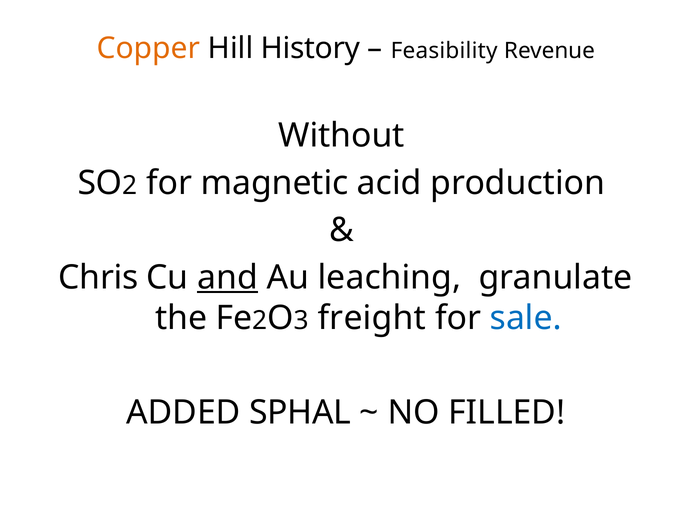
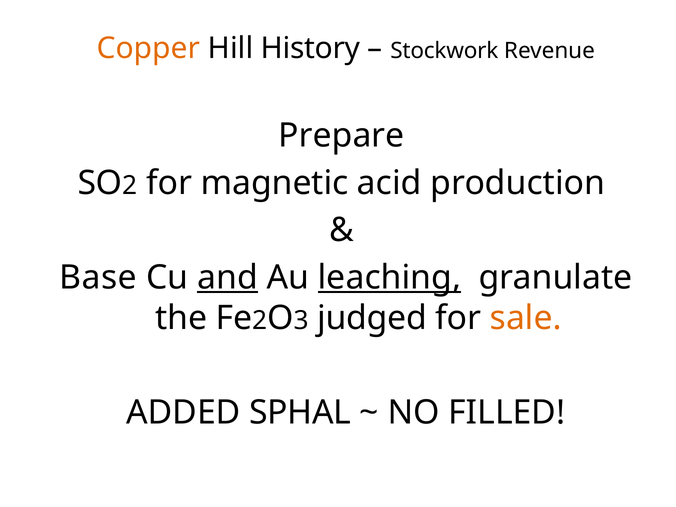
Feasibility: Feasibility -> Stockwork (444, 51)
Without: Without -> Prepare (341, 136)
Chris: Chris -> Base (98, 278)
leaching underline: none -> present (389, 278)
freight: freight -> judged (372, 318)
sale colour: blue -> orange (526, 318)
